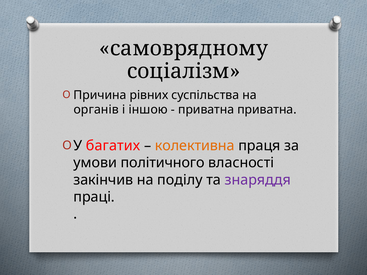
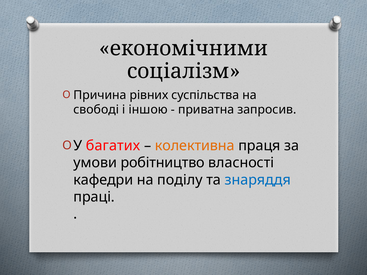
самоврядному: самоврядному -> економічними (184, 49)
органів: органів -> свободі (96, 110)
приватна приватна: приватна -> запросив (267, 110)
політичного: політичного -> робітництво (163, 163)
закінчив: закінчив -> кафедри (103, 180)
знаряддя colour: purple -> blue (258, 180)
